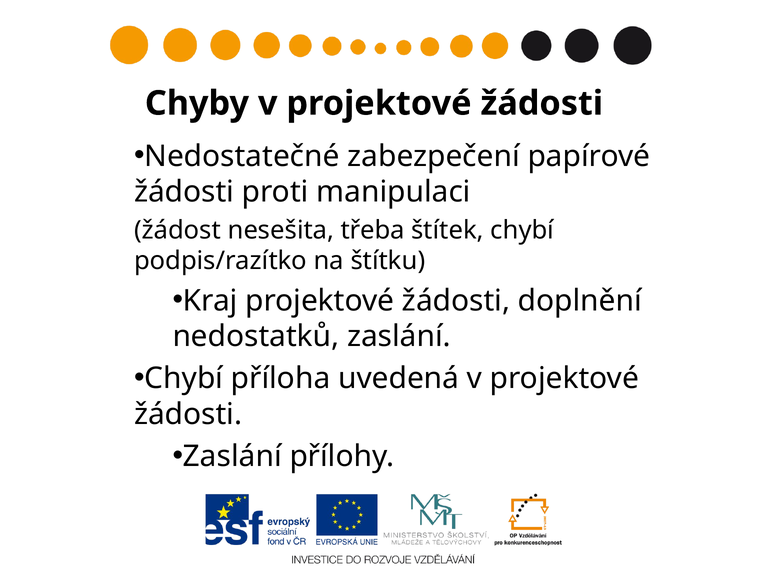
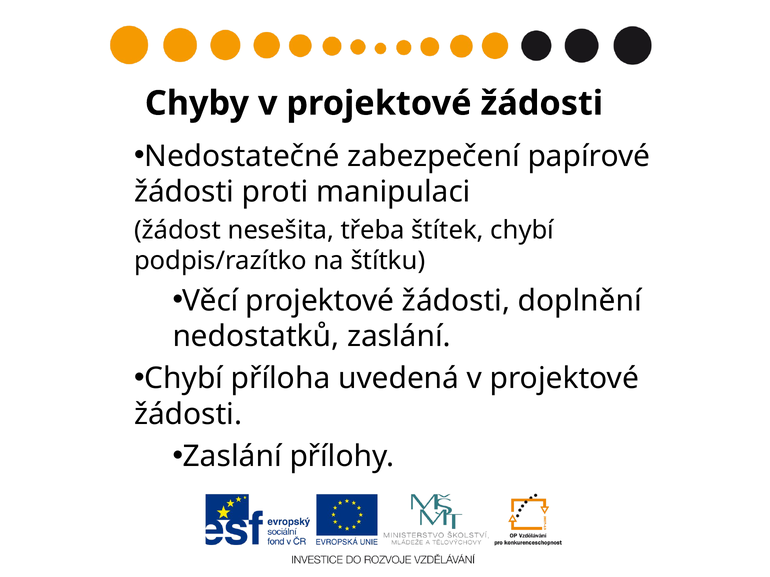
Kraj: Kraj -> Věcí (210, 301)
